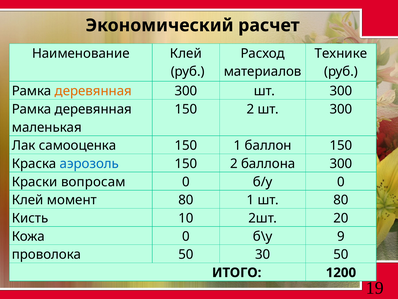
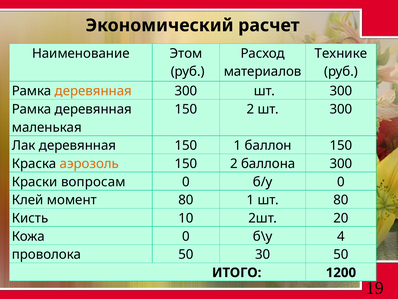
Наименование Клей: Клей -> Этом (186, 53)
Лак самооценка: самооценка -> деревянная (78, 145)
аэрозоль colour: blue -> orange (89, 163)
9: 9 -> 4 (341, 236)
